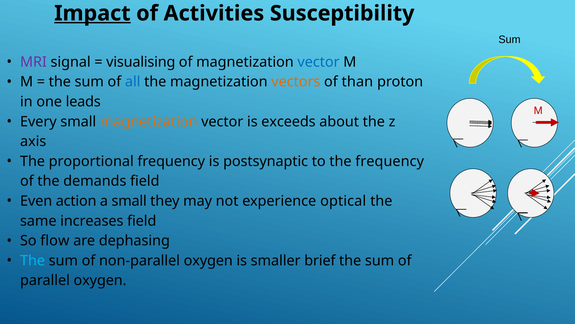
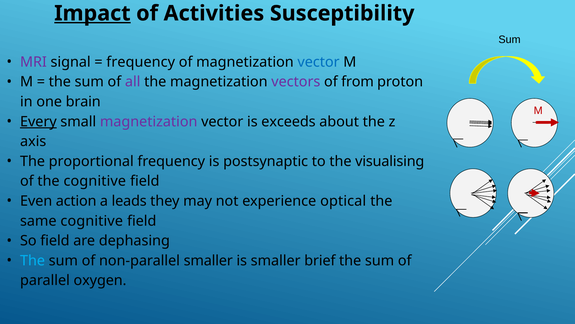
visualising: visualising -> frequency (141, 62)
all colour: blue -> purple (133, 82)
vectors colour: orange -> purple (296, 82)
than: than -> from (358, 82)
leads: leads -> brain (83, 102)
Every underline: none -> present (38, 121)
magnetization colour: orange -> purple (149, 121)
the frequency: frequency -> visualising (390, 161)
the demands: demands -> cognitive (95, 181)
a small: small -> leads (129, 201)
same increases: increases -> cognitive (92, 221)
So flow: flow -> field (55, 240)
non-parallel oxygen: oxygen -> smaller (208, 260)
